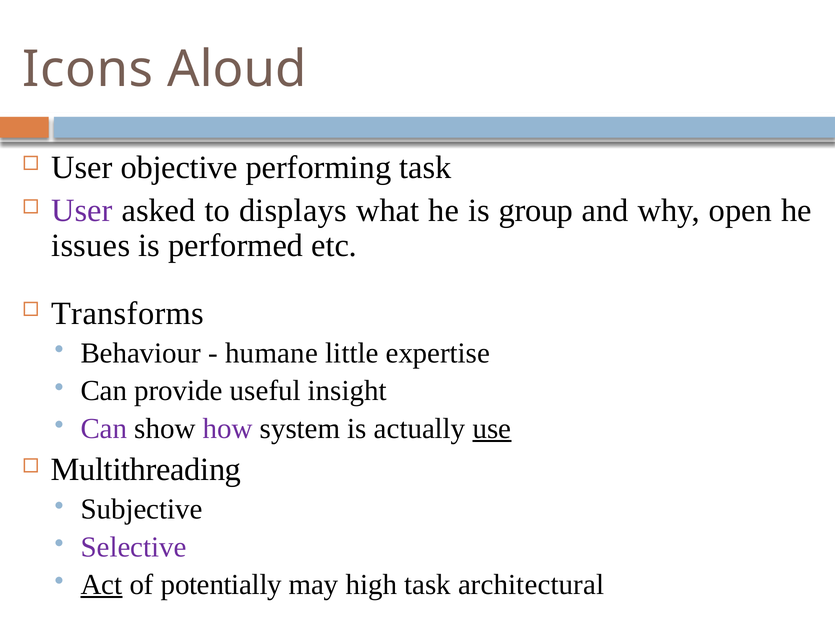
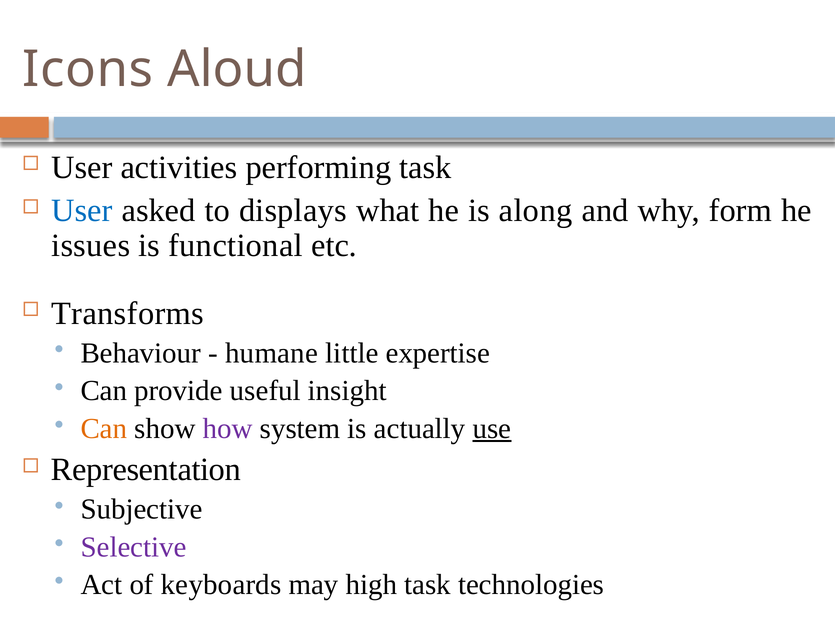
objective: objective -> activities (179, 168)
User colour: purple -> blue (82, 211)
group: group -> along (536, 211)
open: open -> form (740, 211)
performed: performed -> functional (236, 246)
Can colour: purple -> orange (104, 429)
Multithreading: Multithreading -> Representation (146, 470)
Act underline: present -> none (101, 585)
potentially: potentially -> keyboards (221, 585)
architectural: architectural -> technologies (531, 585)
